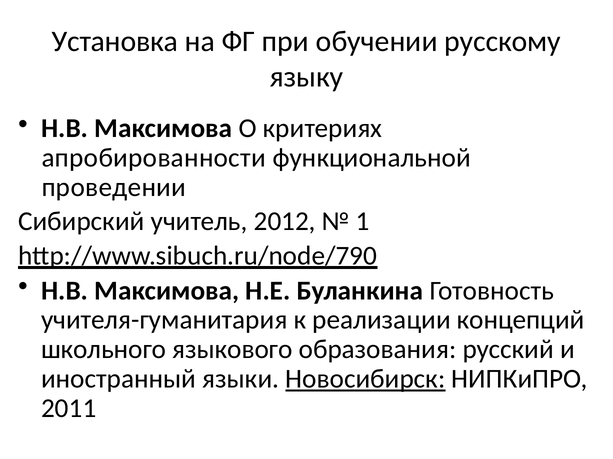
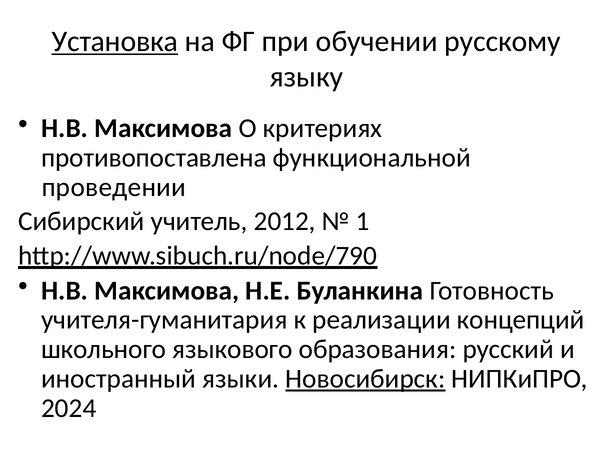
Установка underline: none -> present (115, 41)
апробированности: апробированности -> противопоставлена (154, 158)
2011: 2011 -> 2024 (69, 409)
